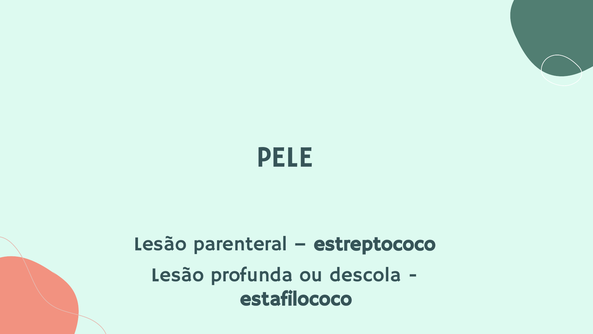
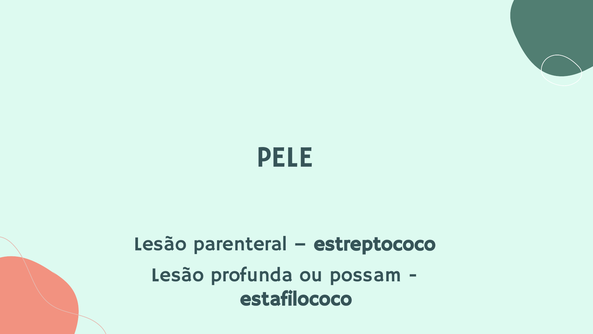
descola: descola -> possam (365, 275)
